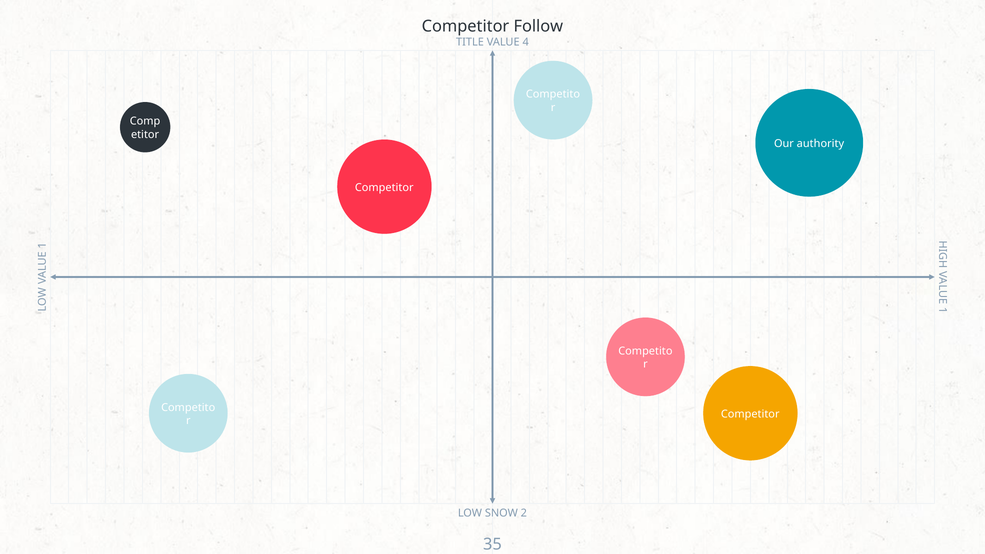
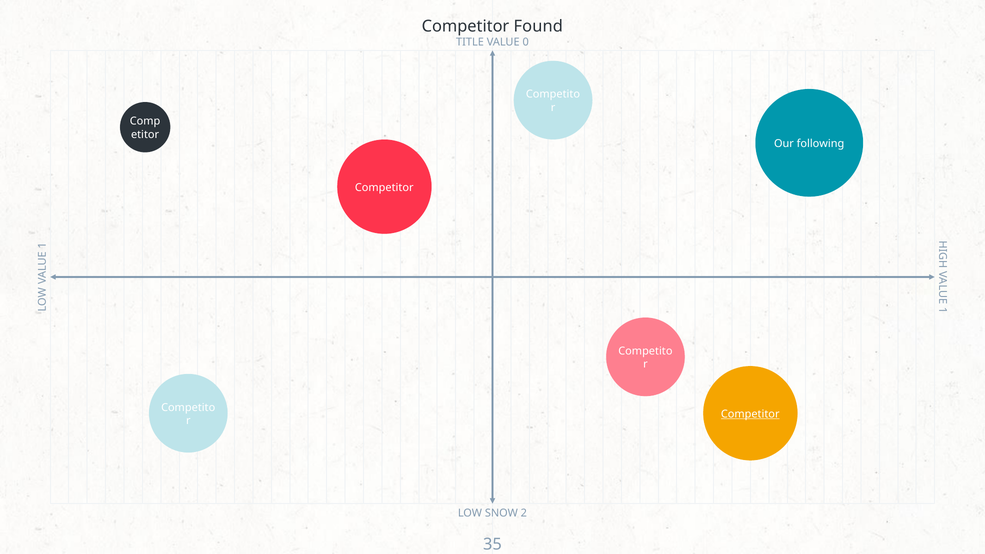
Follow: Follow -> Found (538, 26)
4: 4 -> 0 (526, 42)
authority: authority -> following (820, 144)
Competitor underline: none -> present (750, 414)
